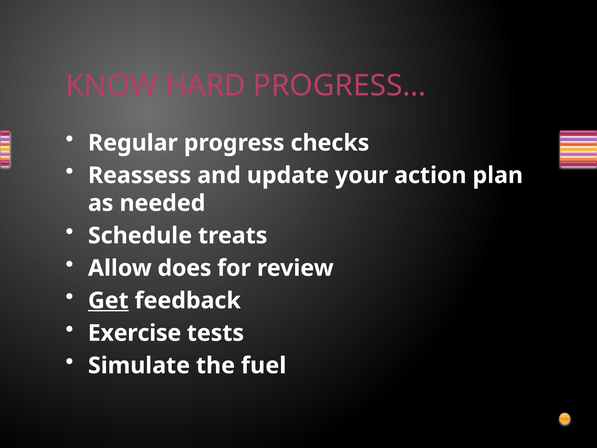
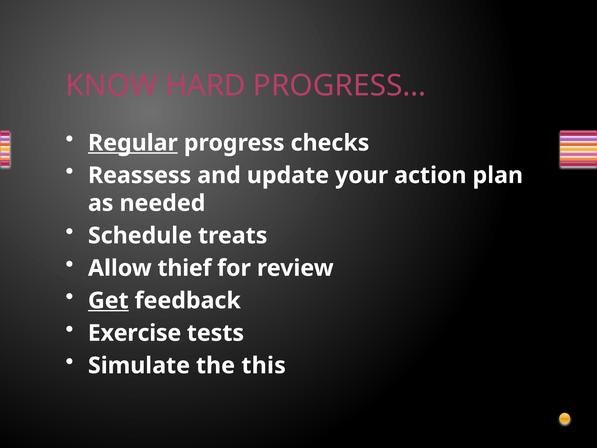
Regular underline: none -> present (133, 143)
does: does -> thief (185, 268)
fuel: fuel -> this (264, 365)
